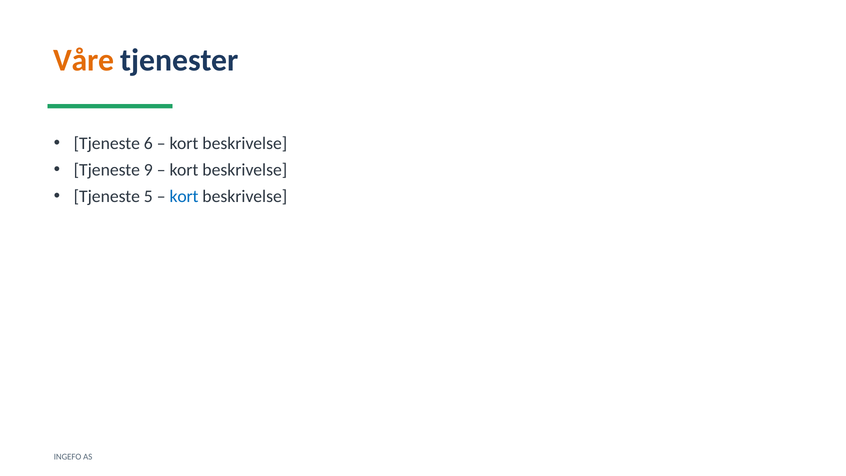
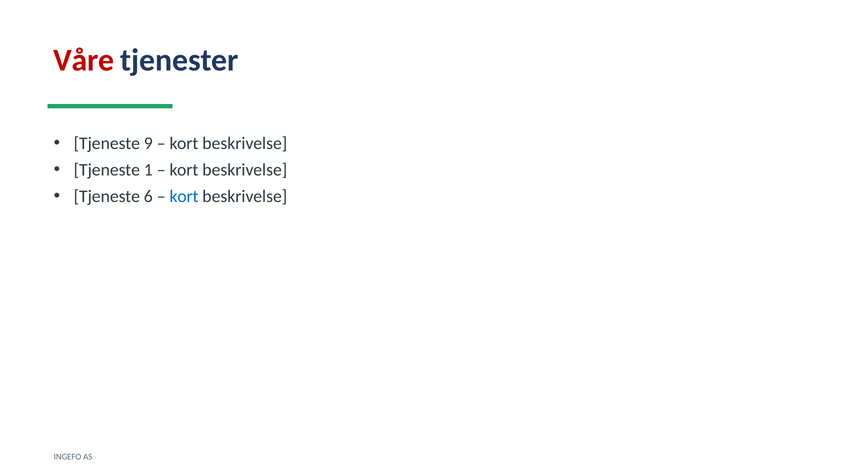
Våre colour: orange -> red (84, 60)
6: 6 -> 9 (148, 143)
9: 9 -> 1 (148, 170)
5: 5 -> 6 (148, 196)
